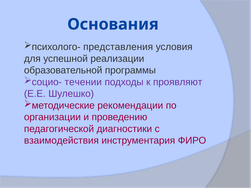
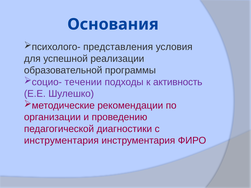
проявляют: проявляют -> активность (178, 82)
взаимодействия: взаимодействия -> инструментария (61, 141)
